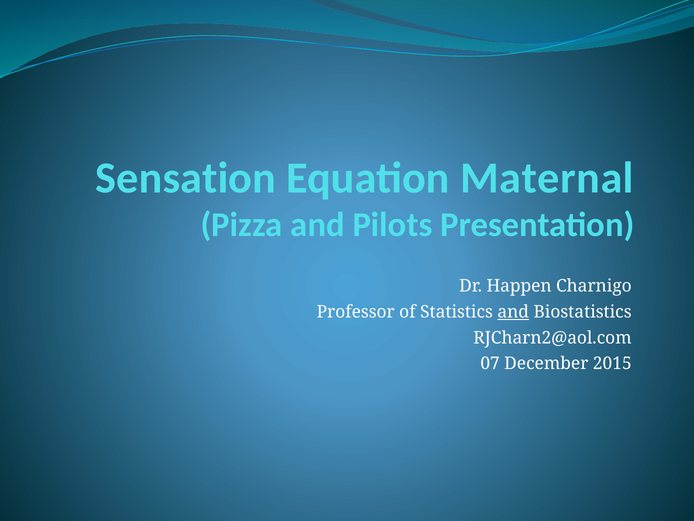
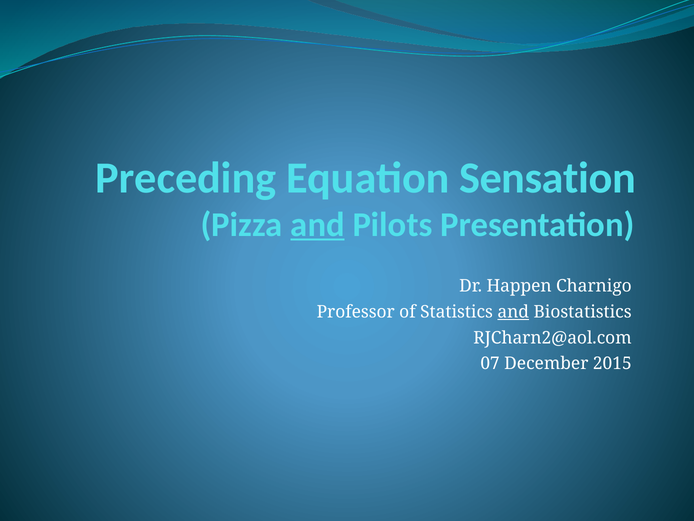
Sensation: Sensation -> Preceding (186, 178)
Maternal: Maternal -> Sensation (547, 178)
and underline: none -> present (318, 224)
